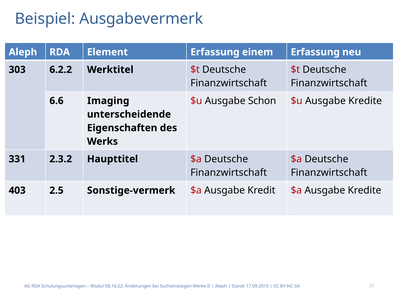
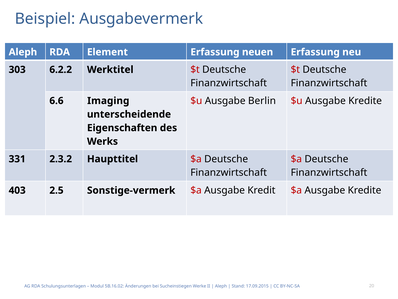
einem: einem -> neuen (258, 52)
Schon: Schon -> Berlin (262, 101)
